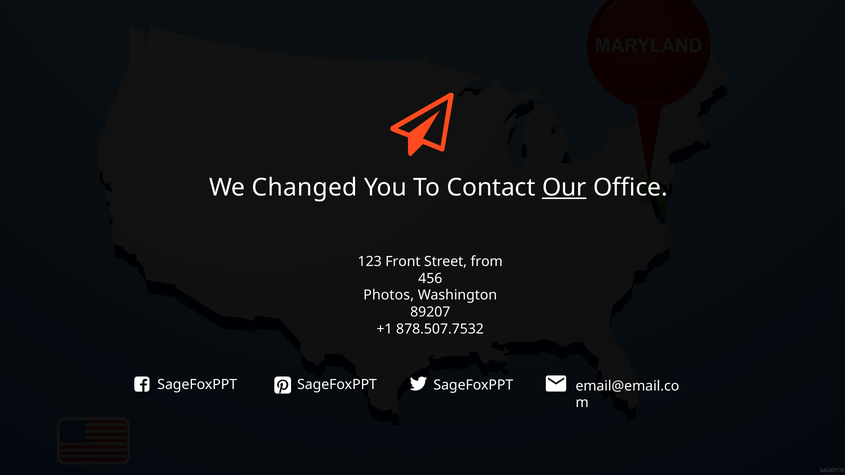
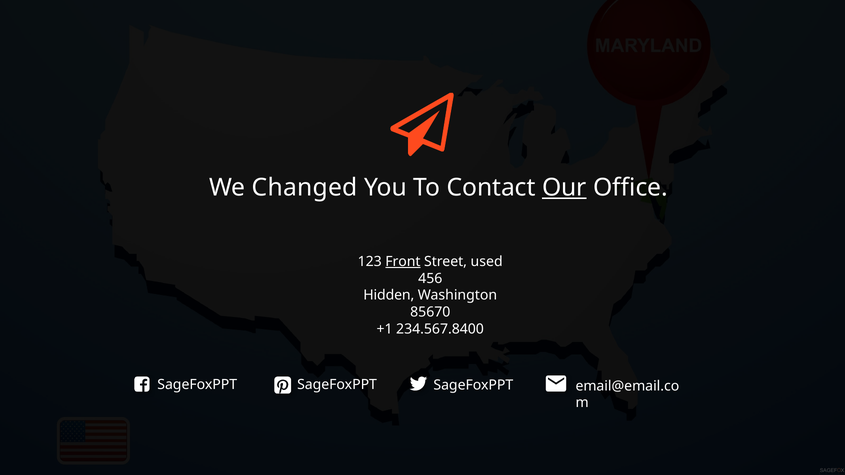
Front underline: none -> present (403, 262)
from: from -> used (487, 262)
Photos: Photos -> Hidden (389, 295)
89207: 89207 -> 85670 (430, 312)
878.507.7532: 878.507.7532 -> 234.567.8400 (440, 329)
